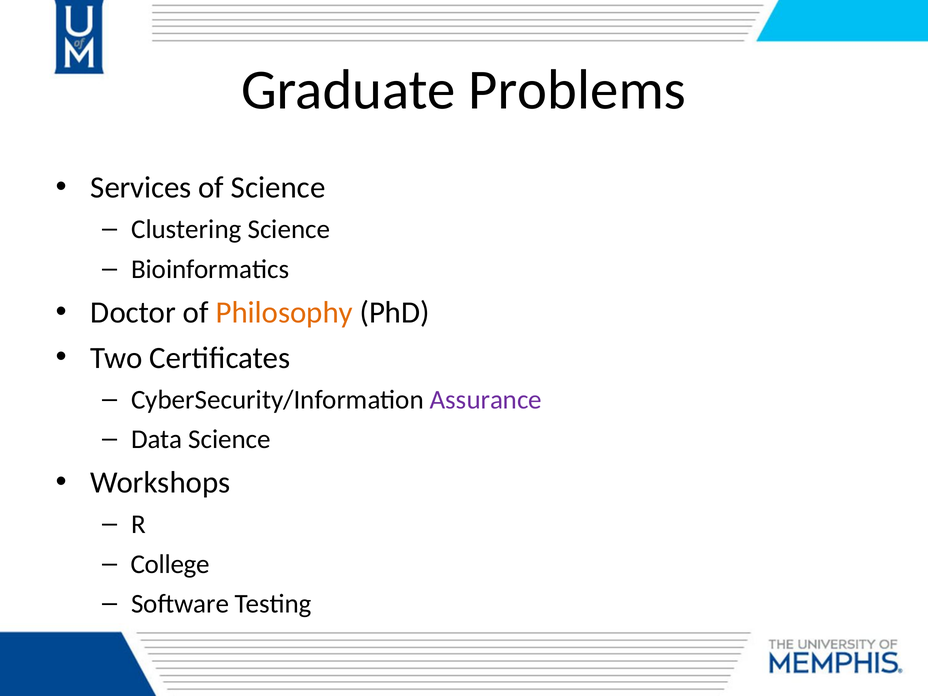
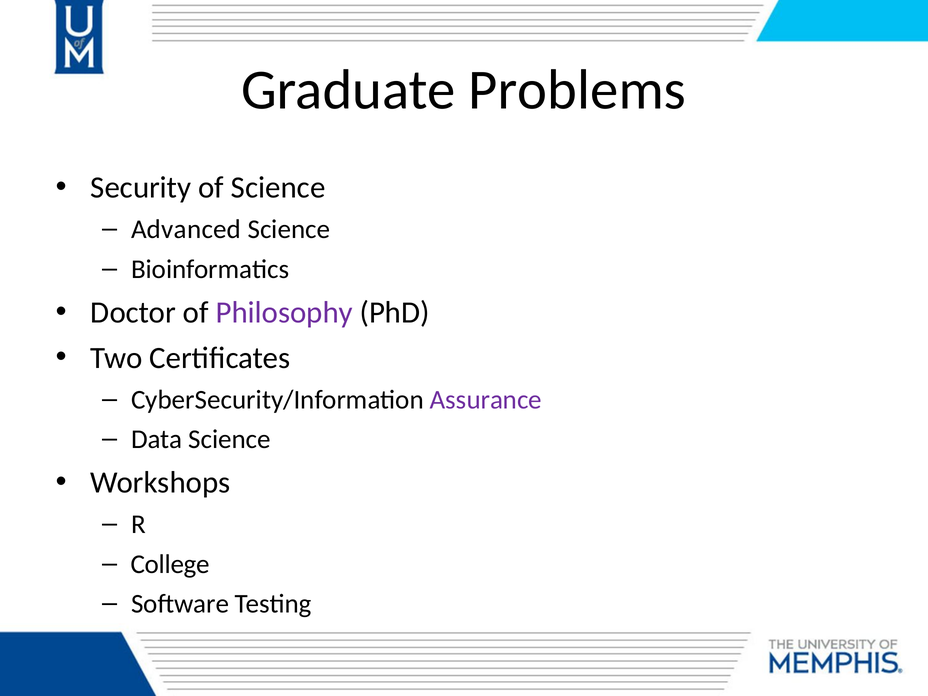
Services: Services -> Security (141, 188)
Clustering: Clustering -> Advanced (186, 230)
Philosophy colour: orange -> purple (284, 313)
